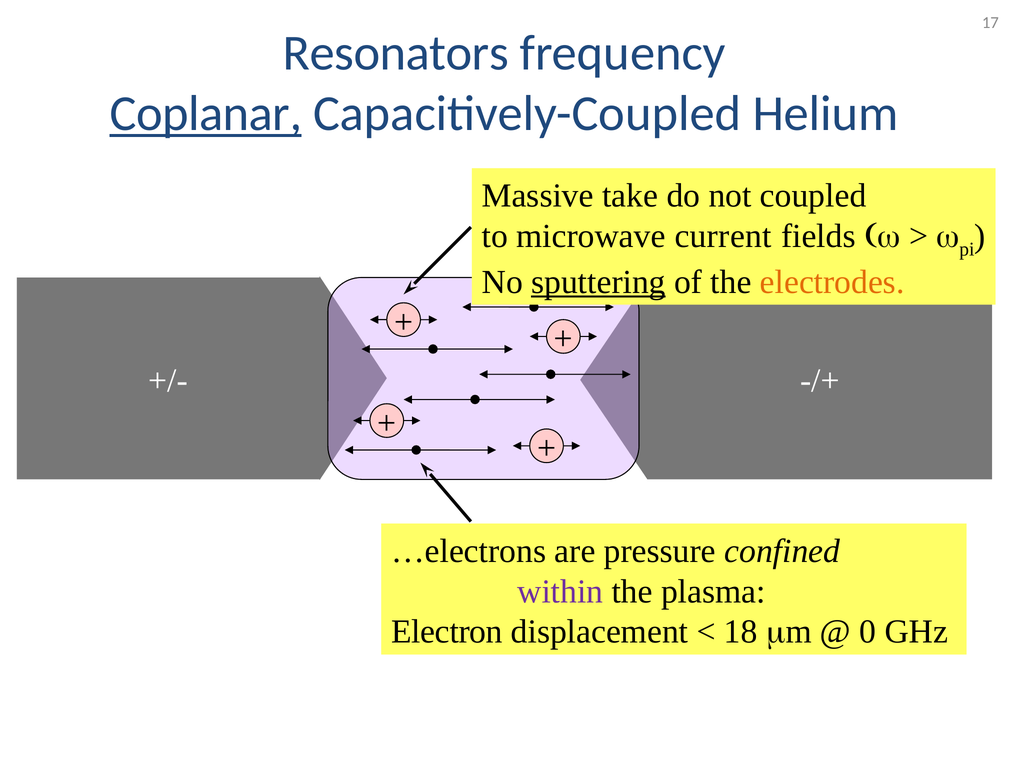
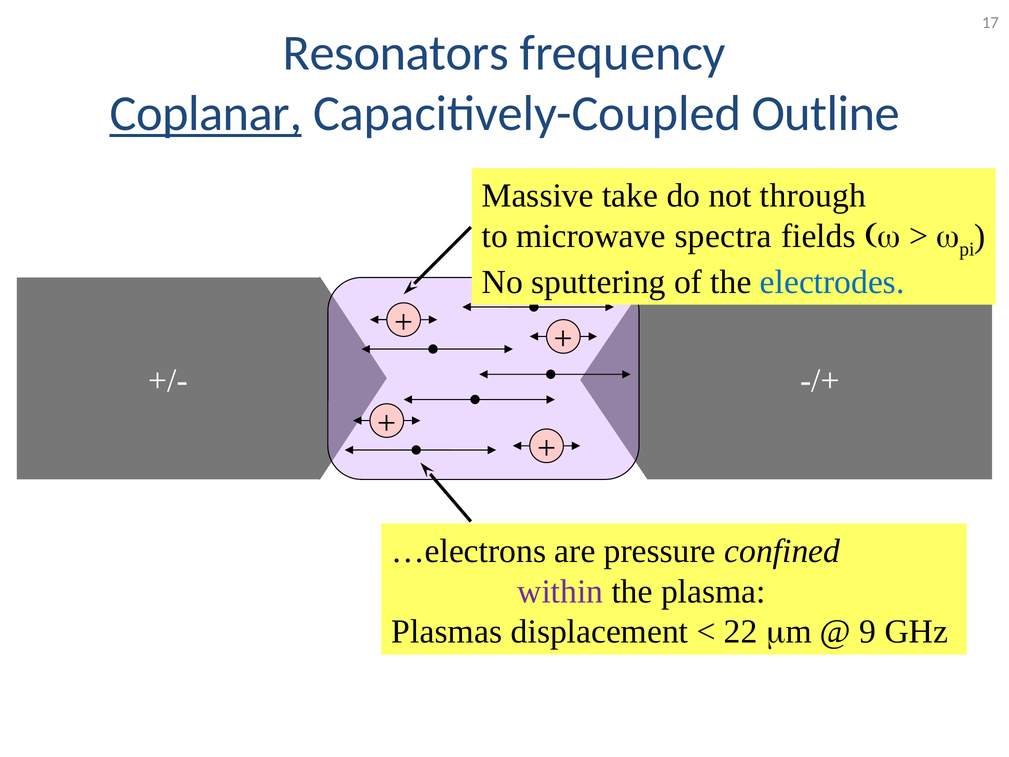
Helium: Helium -> Outline (826, 114)
coupled: coupled -> through (813, 196)
current: current -> spectra (723, 236)
sputtering underline: present -> none (598, 282)
electrodes colour: orange -> blue (832, 282)
Electron: Electron -> Plasmas (447, 632)
18: 18 -> 22 (741, 632)
0: 0 -> 9 (868, 632)
